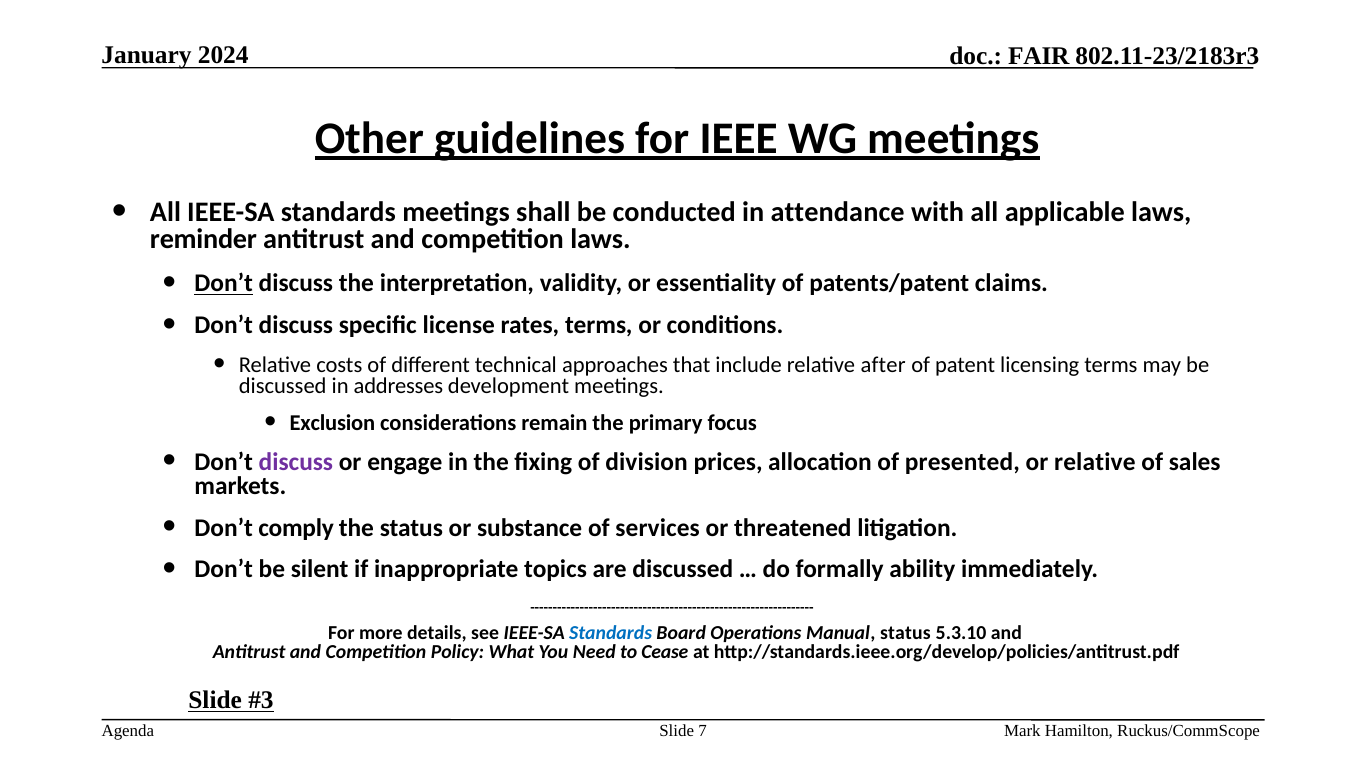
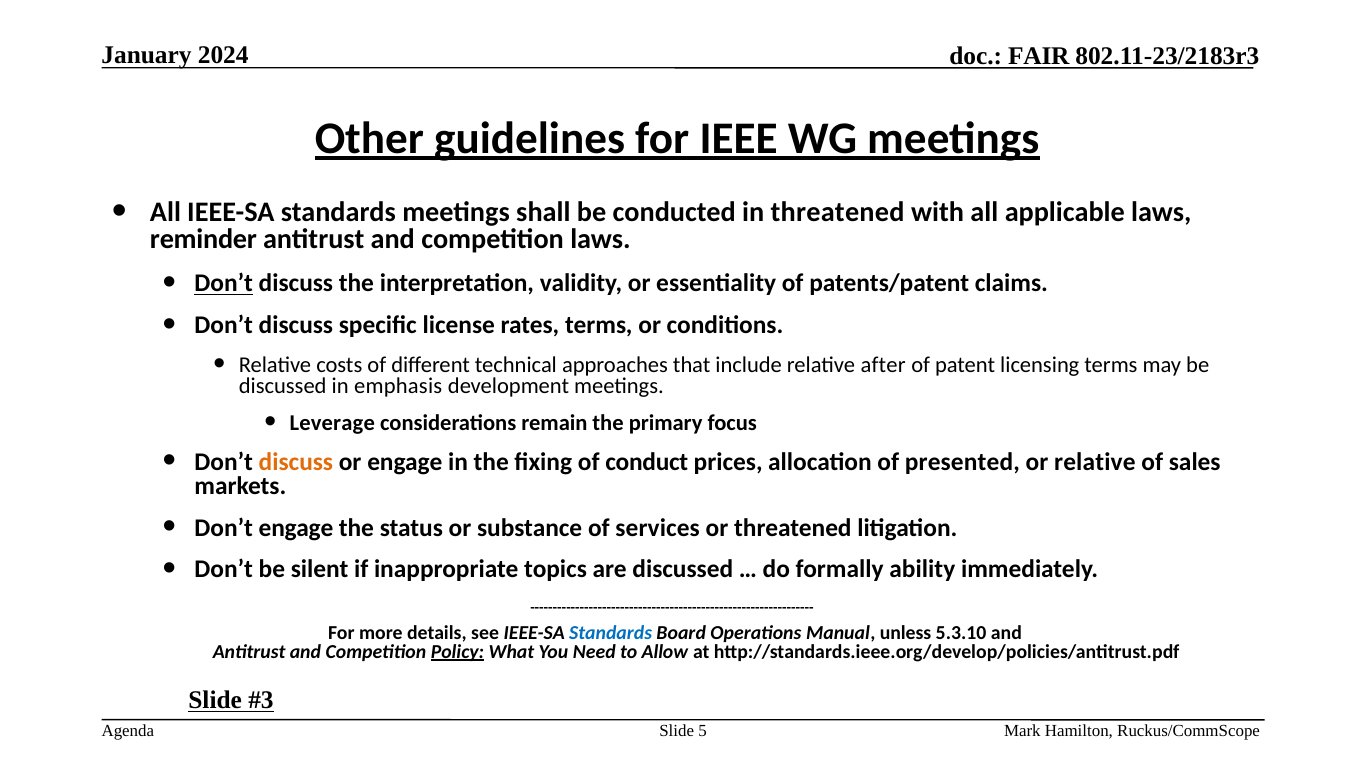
in attendance: attendance -> threatened (838, 212)
addresses: addresses -> emphasis (398, 386)
Exclusion: Exclusion -> Leverage (332, 423)
discuss colour: purple -> orange (296, 462)
division: division -> conduct (647, 462)
Don’t comply: comply -> engage (296, 528)
Manual status: status -> unless (906, 633)
Policy underline: none -> present (457, 652)
Cease: Cease -> Allow (665, 652)
7: 7 -> 5 (703, 731)
